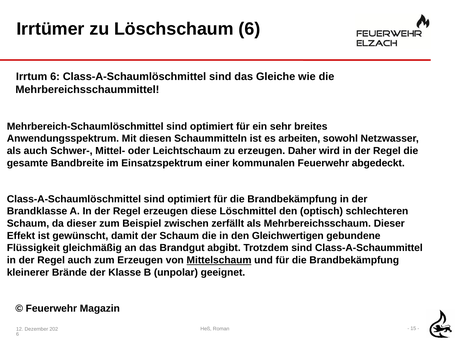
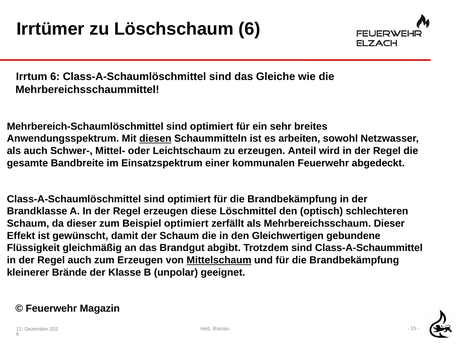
diesen underline: none -> present (155, 138)
Daher: Daher -> Anteil (302, 151)
Beispiel zwischen: zwischen -> optimiert (186, 223)
